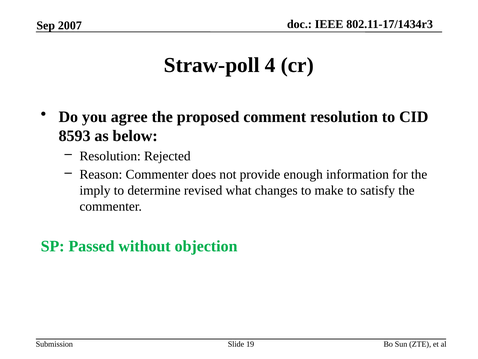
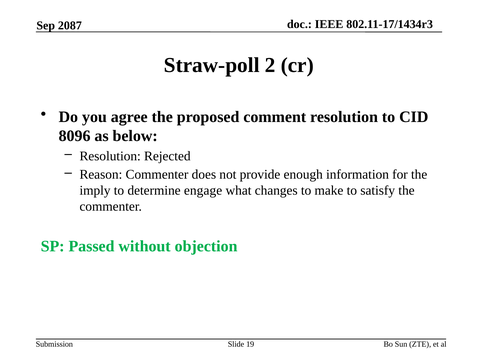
2007: 2007 -> 2087 (70, 26)
4: 4 -> 2 (270, 65)
8593: 8593 -> 8096 (75, 136)
revised: revised -> engage (203, 190)
